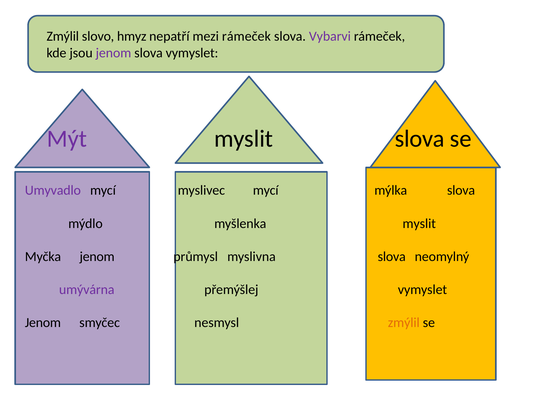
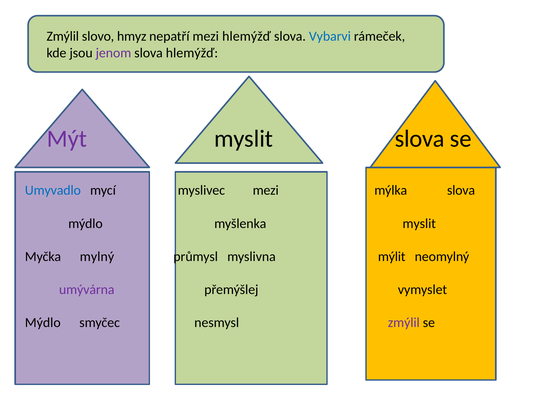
mezi rámeček: rámeček -> hlemýžď (246, 36)
Vybarvi colour: purple -> blue (330, 36)
slova vymyslet: vymyslet -> hlemýžď (192, 53)
Umyvadlo colour: purple -> blue (53, 190)
myslivec mycí: mycí -> mezi (266, 190)
Myčka jenom: jenom -> mylný (97, 256)
myslivna slova: slova -> mýlit (392, 256)
Jenom: Jenom -> Mýdlo (43, 322)
zmýlil colour: orange -> purple (404, 322)
